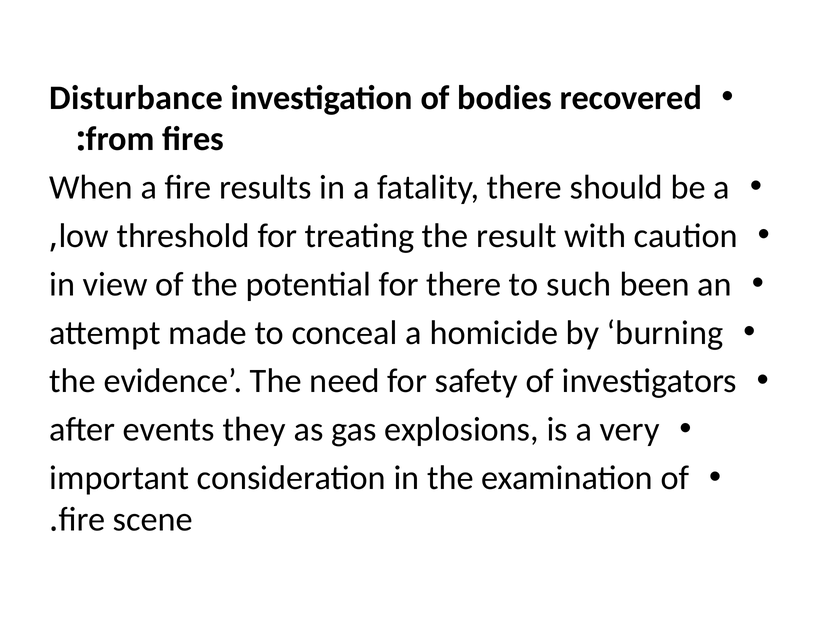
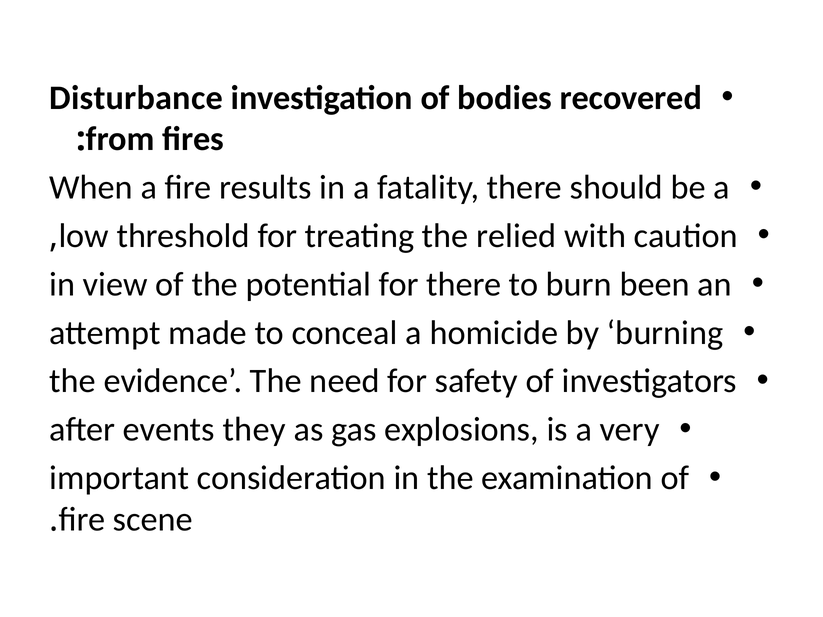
result: result -> relied (516, 236)
such: such -> burn (579, 284)
